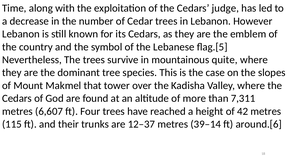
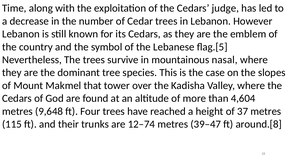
quite: quite -> nasal (225, 60)
7,311: 7,311 -> 4,604 (243, 99)
6,607: 6,607 -> 9,648 (49, 112)
42: 42 -> 37 (243, 112)
12–37: 12–37 -> 12–74 (141, 124)
39–14: 39–14 -> 39–47 (206, 124)
around.[6: around.[6 -> around.[8 (259, 124)
